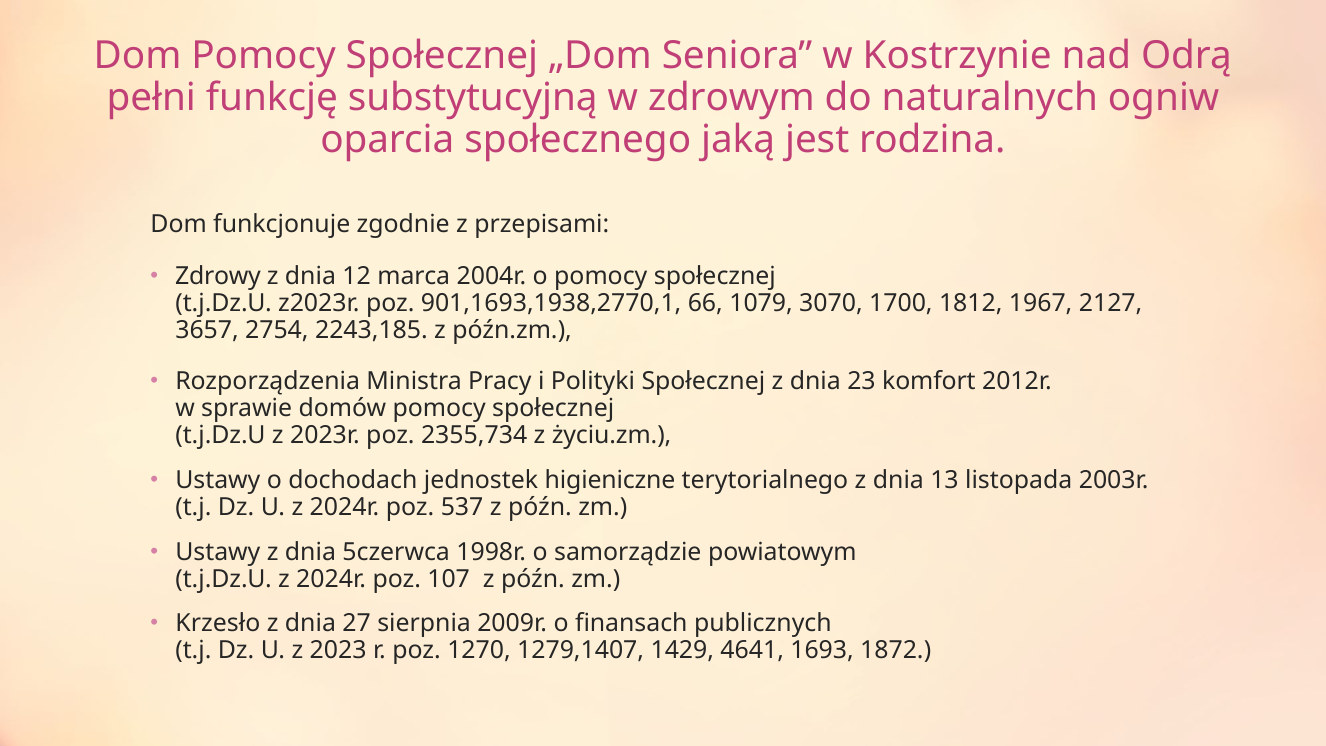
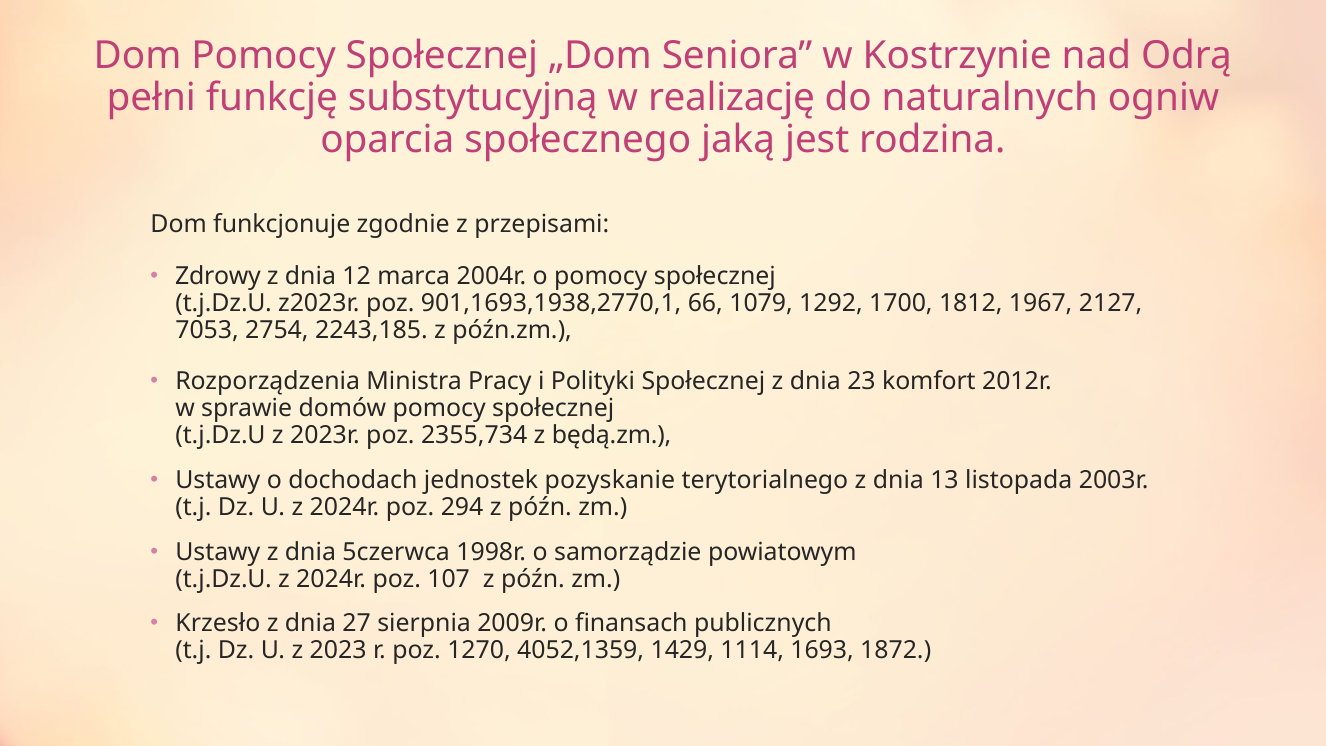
zdrowym: zdrowym -> realizację (732, 97)
3070: 3070 -> 1292 (831, 303)
3657: 3657 -> 7053 (207, 330)
życiu.zm: życiu.zm -> będą.zm (612, 435)
higieniczne: higieniczne -> pozyskanie (610, 480)
537: 537 -> 294 (462, 507)
1279,1407: 1279,1407 -> 4052,1359 (581, 650)
4641: 4641 -> 1114 (752, 650)
